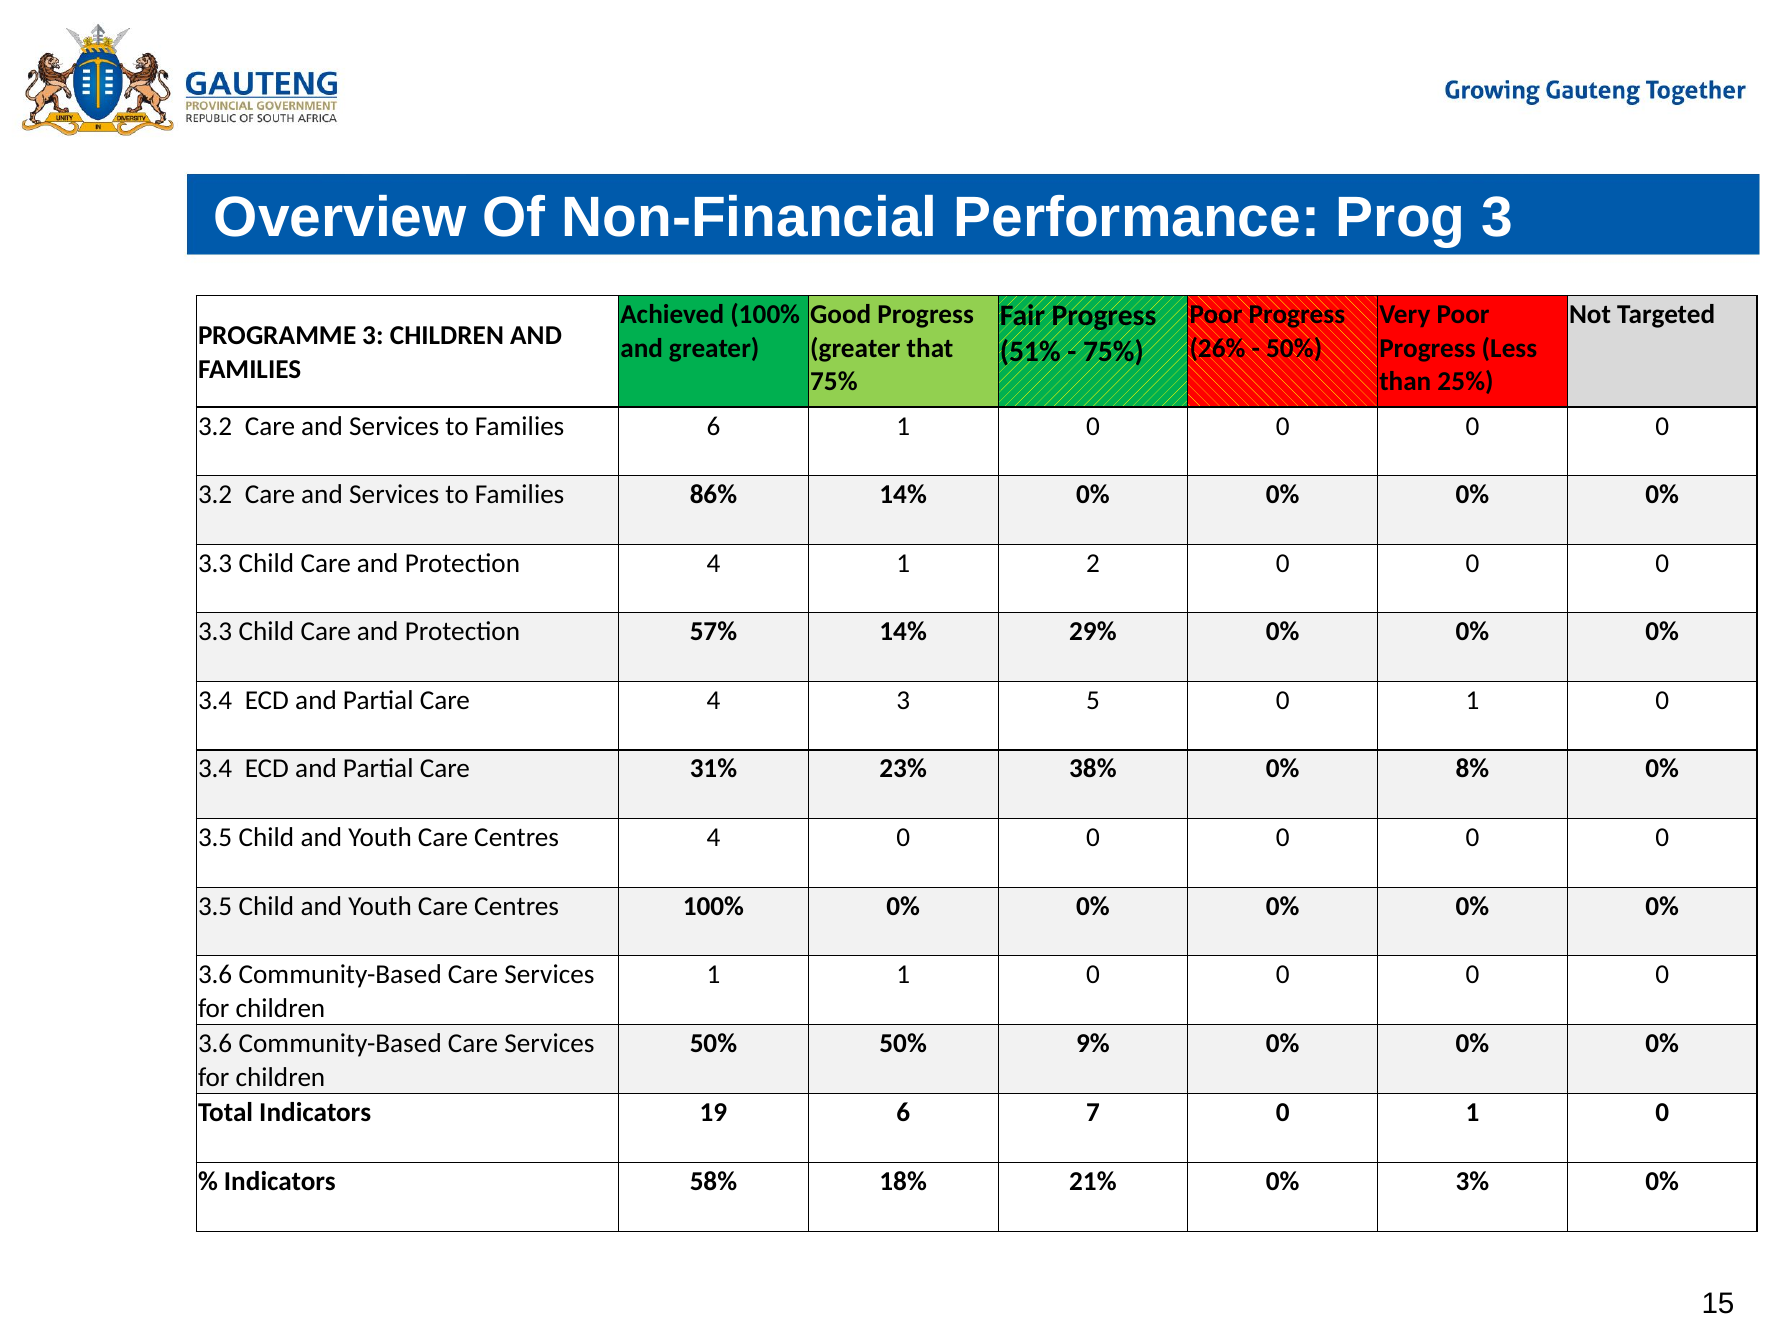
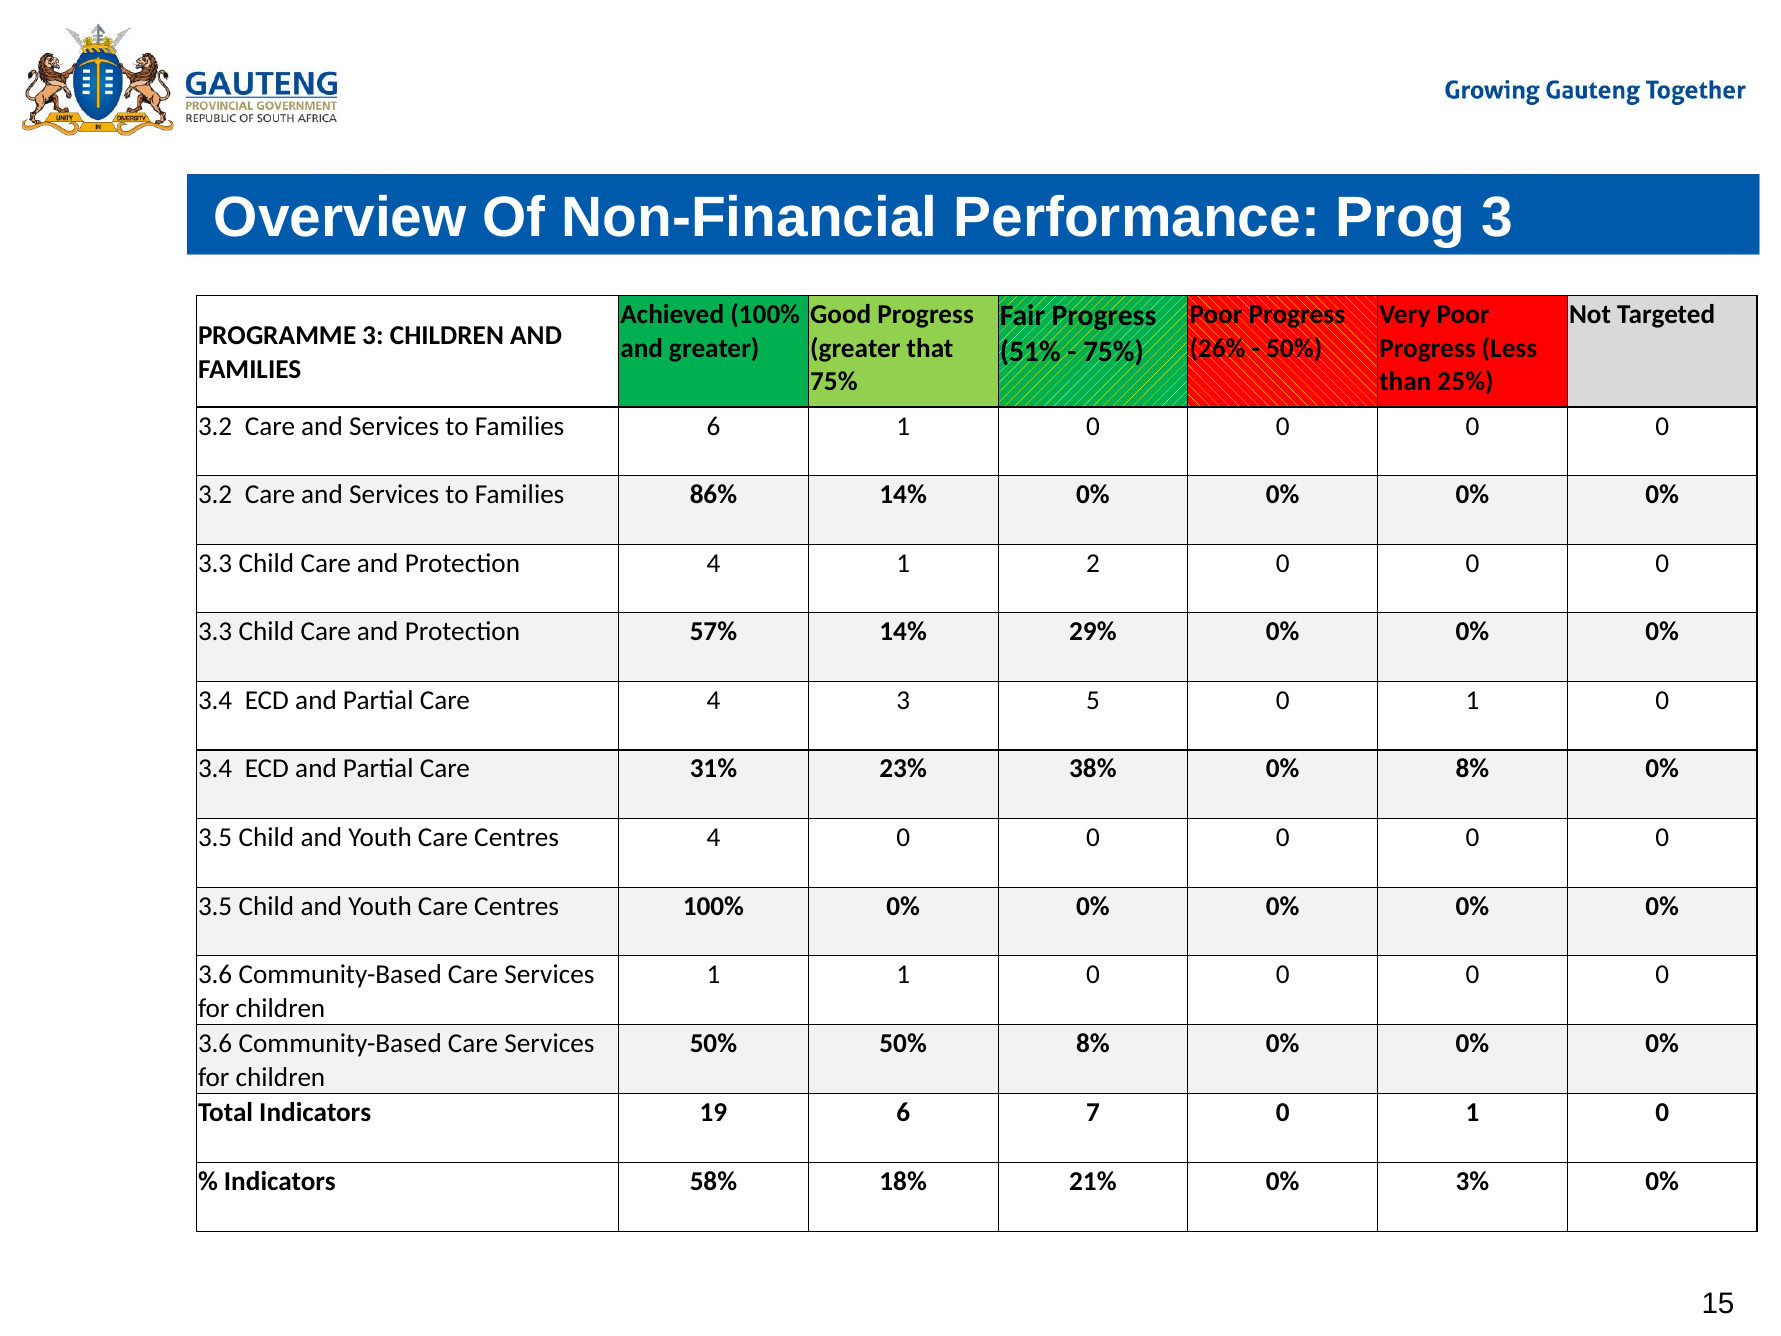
50% 9%: 9% -> 8% (1093, 1044)
